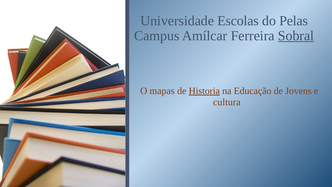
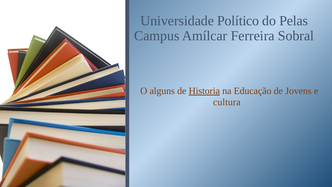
Escolas: Escolas -> Político (238, 21)
Sobral underline: present -> none (296, 36)
mapas: mapas -> alguns (162, 91)
